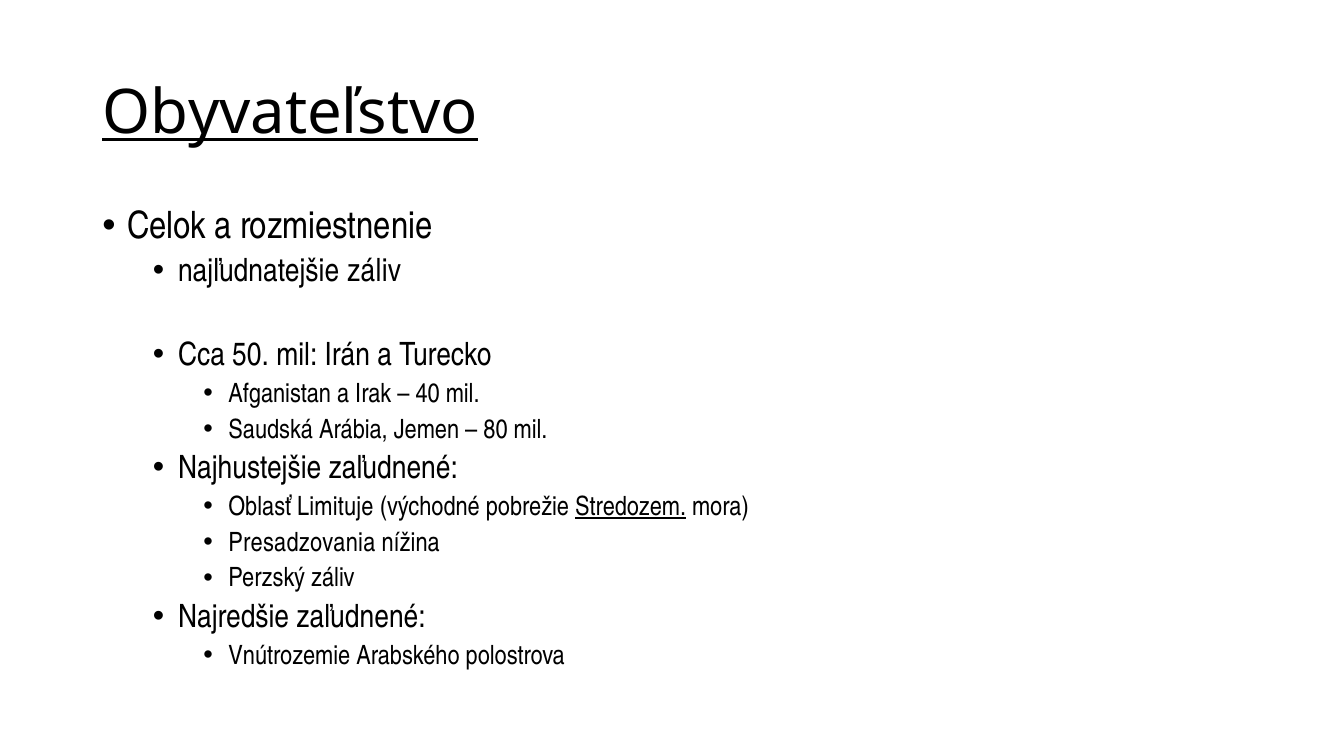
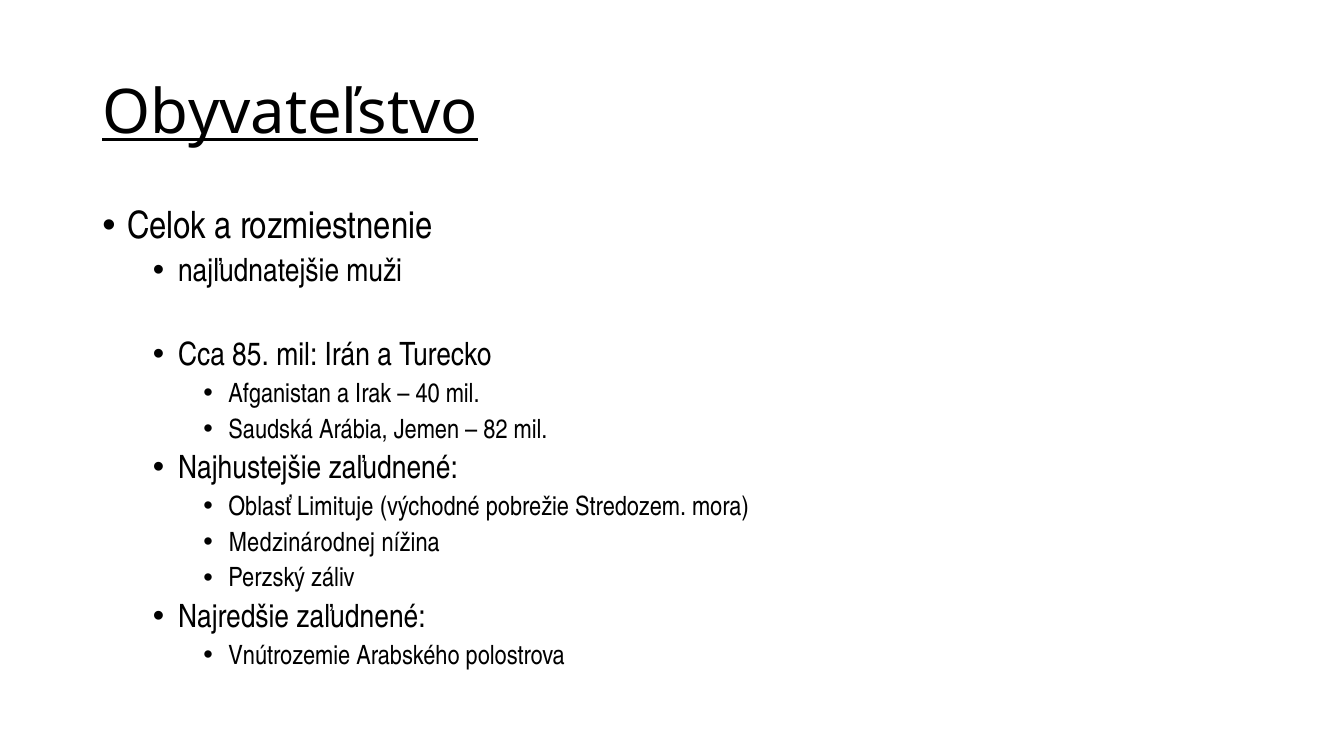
najľudnatejšie záliv: záliv -> muži (374, 271)
50: 50 -> 85 (251, 355)
80: 80 -> 82 (496, 429)
Stredozem underline: present -> none (631, 507)
Presadzovania: Presadzovania -> Medzinárodnej (302, 542)
